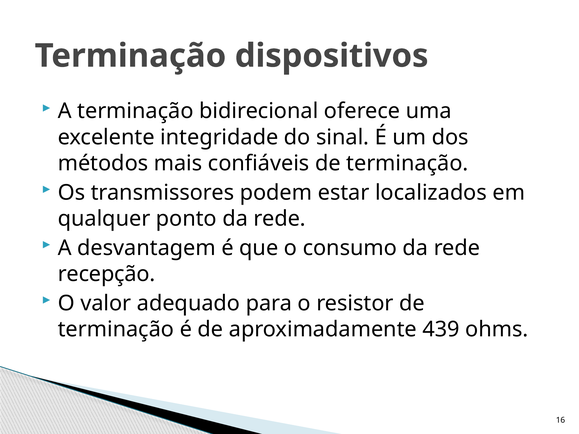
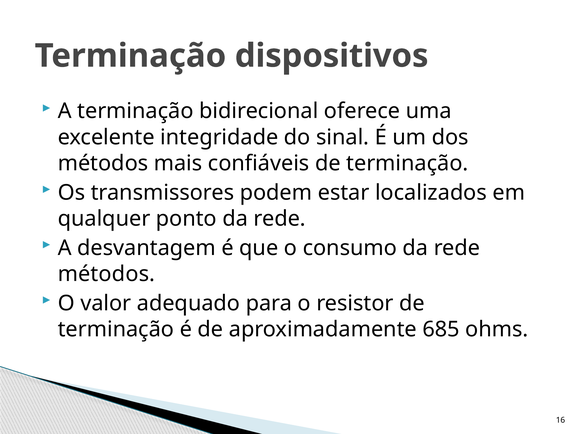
recepção: recepção -> métodos (106, 274)
439: 439 -> 685 (441, 329)
